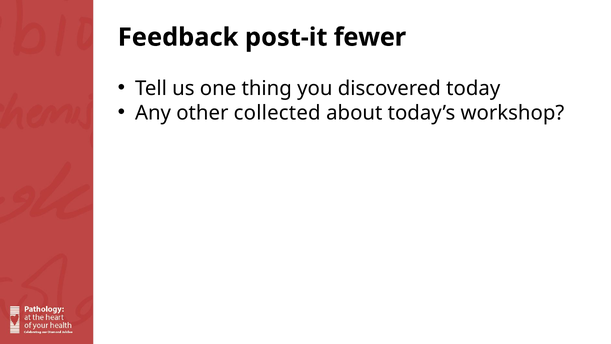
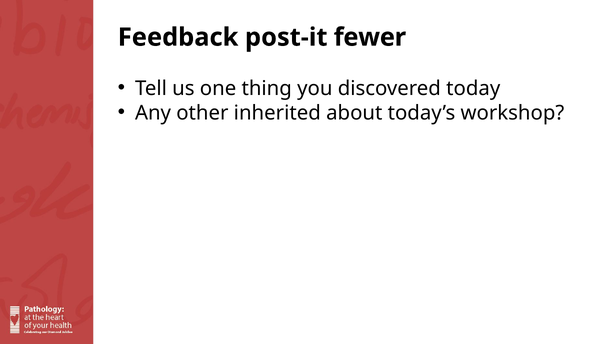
collected: collected -> inherited (277, 113)
